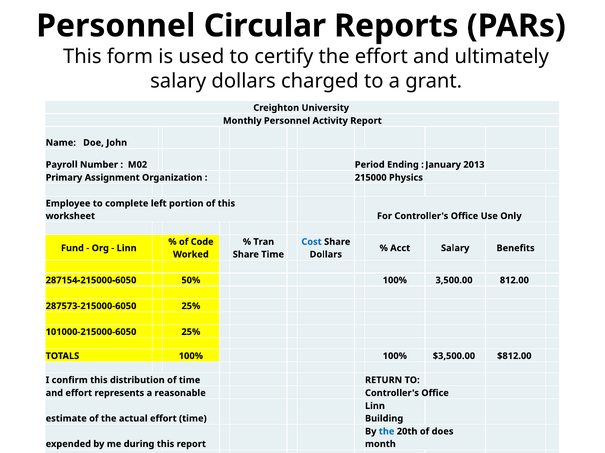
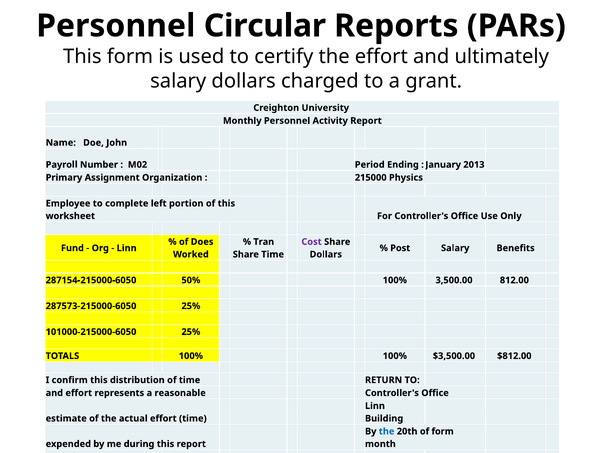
Code: Code -> Does (202, 242)
Cost colour: blue -> purple (312, 242)
Acct: Acct -> Post (400, 249)
of does: does -> form (443, 432)
